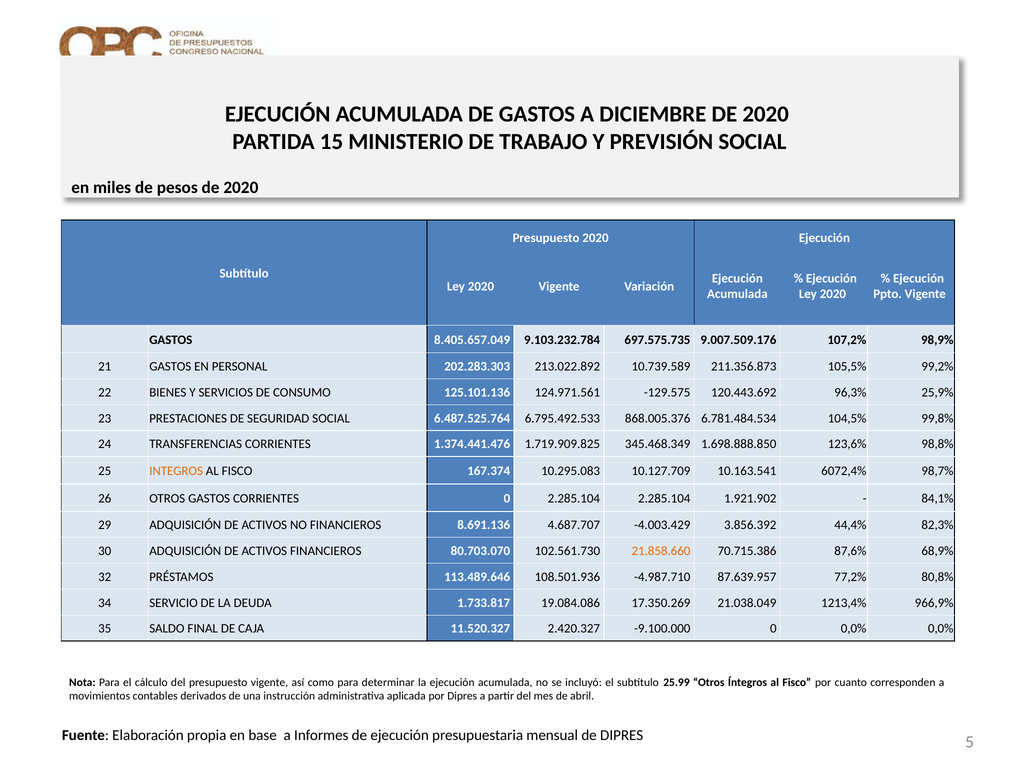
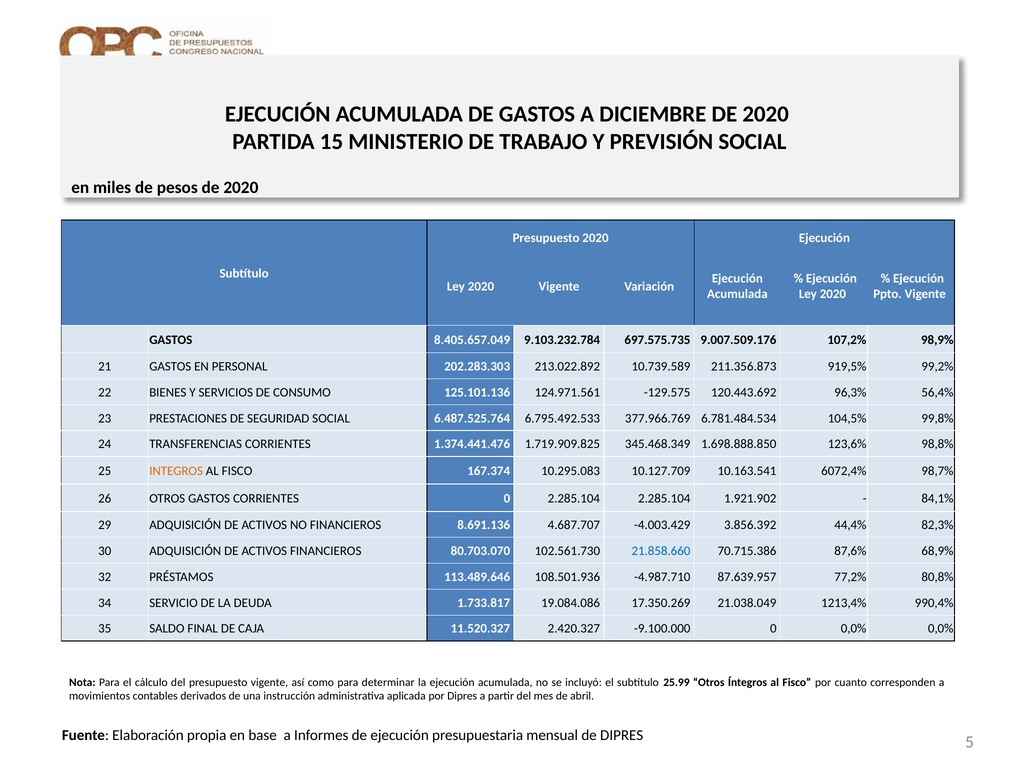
105,5%: 105,5% -> 919,5% (847, 366)
25,9%: 25,9% -> 56,4% (937, 392)
868.005.376: 868.005.376 -> 377.966.769 (658, 418)
21.858.660 colour: orange -> blue (661, 551)
966,9%: 966,9% -> 990,4% (934, 603)
